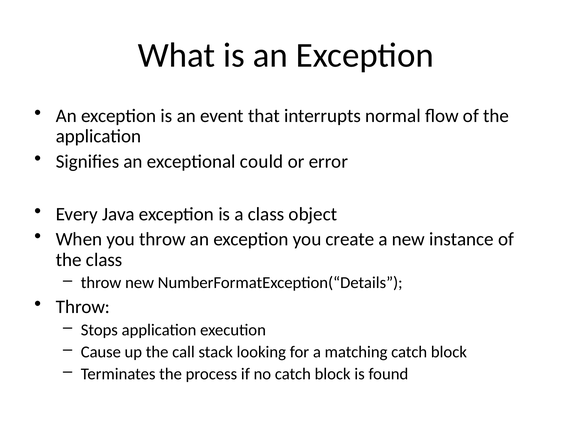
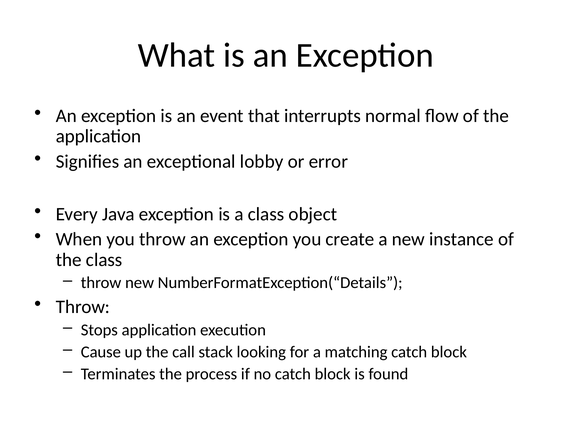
could: could -> lobby (262, 161)
